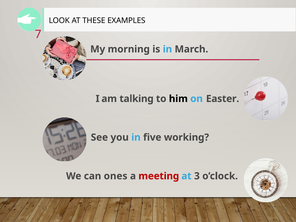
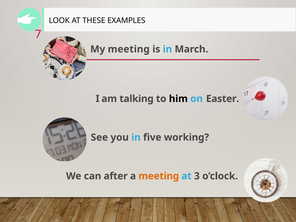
My morning: morning -> meeting (129, 49)
ones: ones -> after (116, 176)
meeting colour: red -> orange (159, 176)
